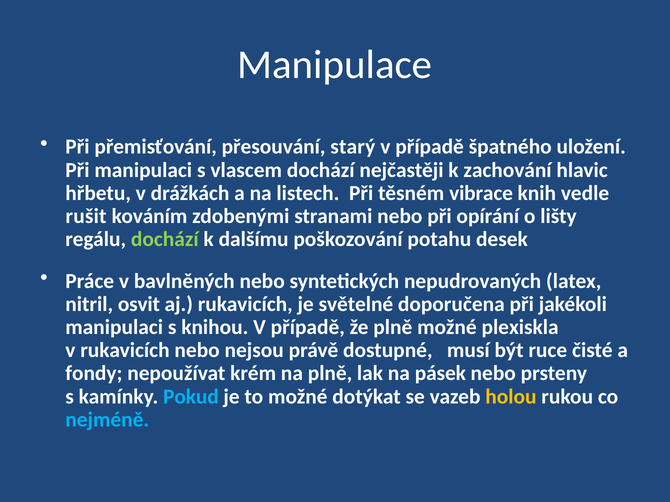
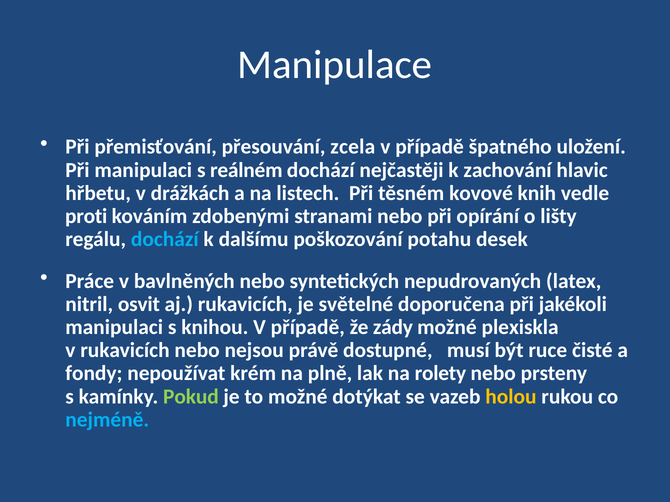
starý: starý -> zcela (353, 147)
vlascem: vlascem -> reálném (246, 170)
vibrace: vibrace -> kovové (481, 193)
rušit: rušit -> proti (86, 216)
dochází colour: light green -> light blue (165, 239)
že plně: plně -> zády (393, 328)
pásek: pásek -> rolety (440, 374)
Pokud colour: light blue -> light green (191, 397)
